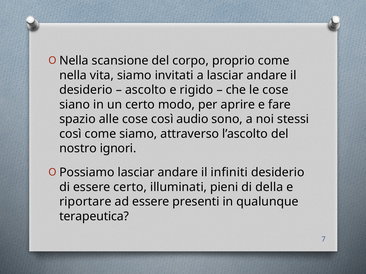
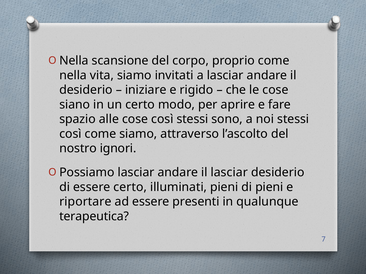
ascolto: ascolto -> iniziare (146, 90)
così audio: audio -> stessi (192, 119)
il infiniti: infiniti -> lasciar (229, 173)
di della: della -> pieni (269, 187)
